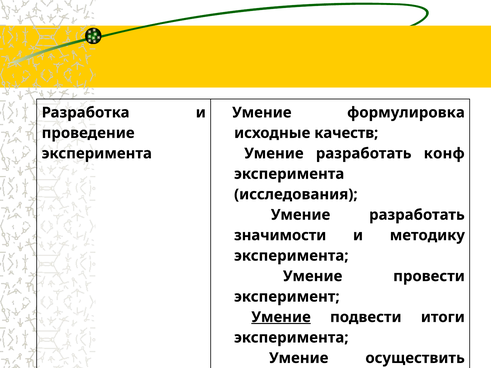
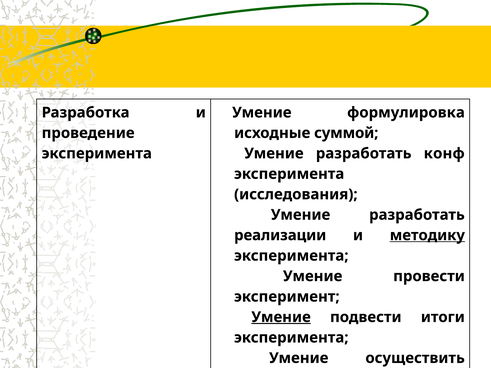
качеств: качеств -> суммой (346, 133)
значимости: значимости -> реализации (280, 235)
методику underline: none -> present (427, 235)
